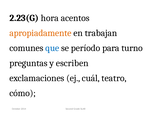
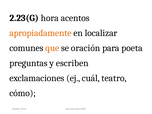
trabajan: trabajan -> localizar (101, 33)
que colour: blue -> orange (52, 48)
período: período -> oración (86, 48)
turno: turno -> poeta (132, 48)
